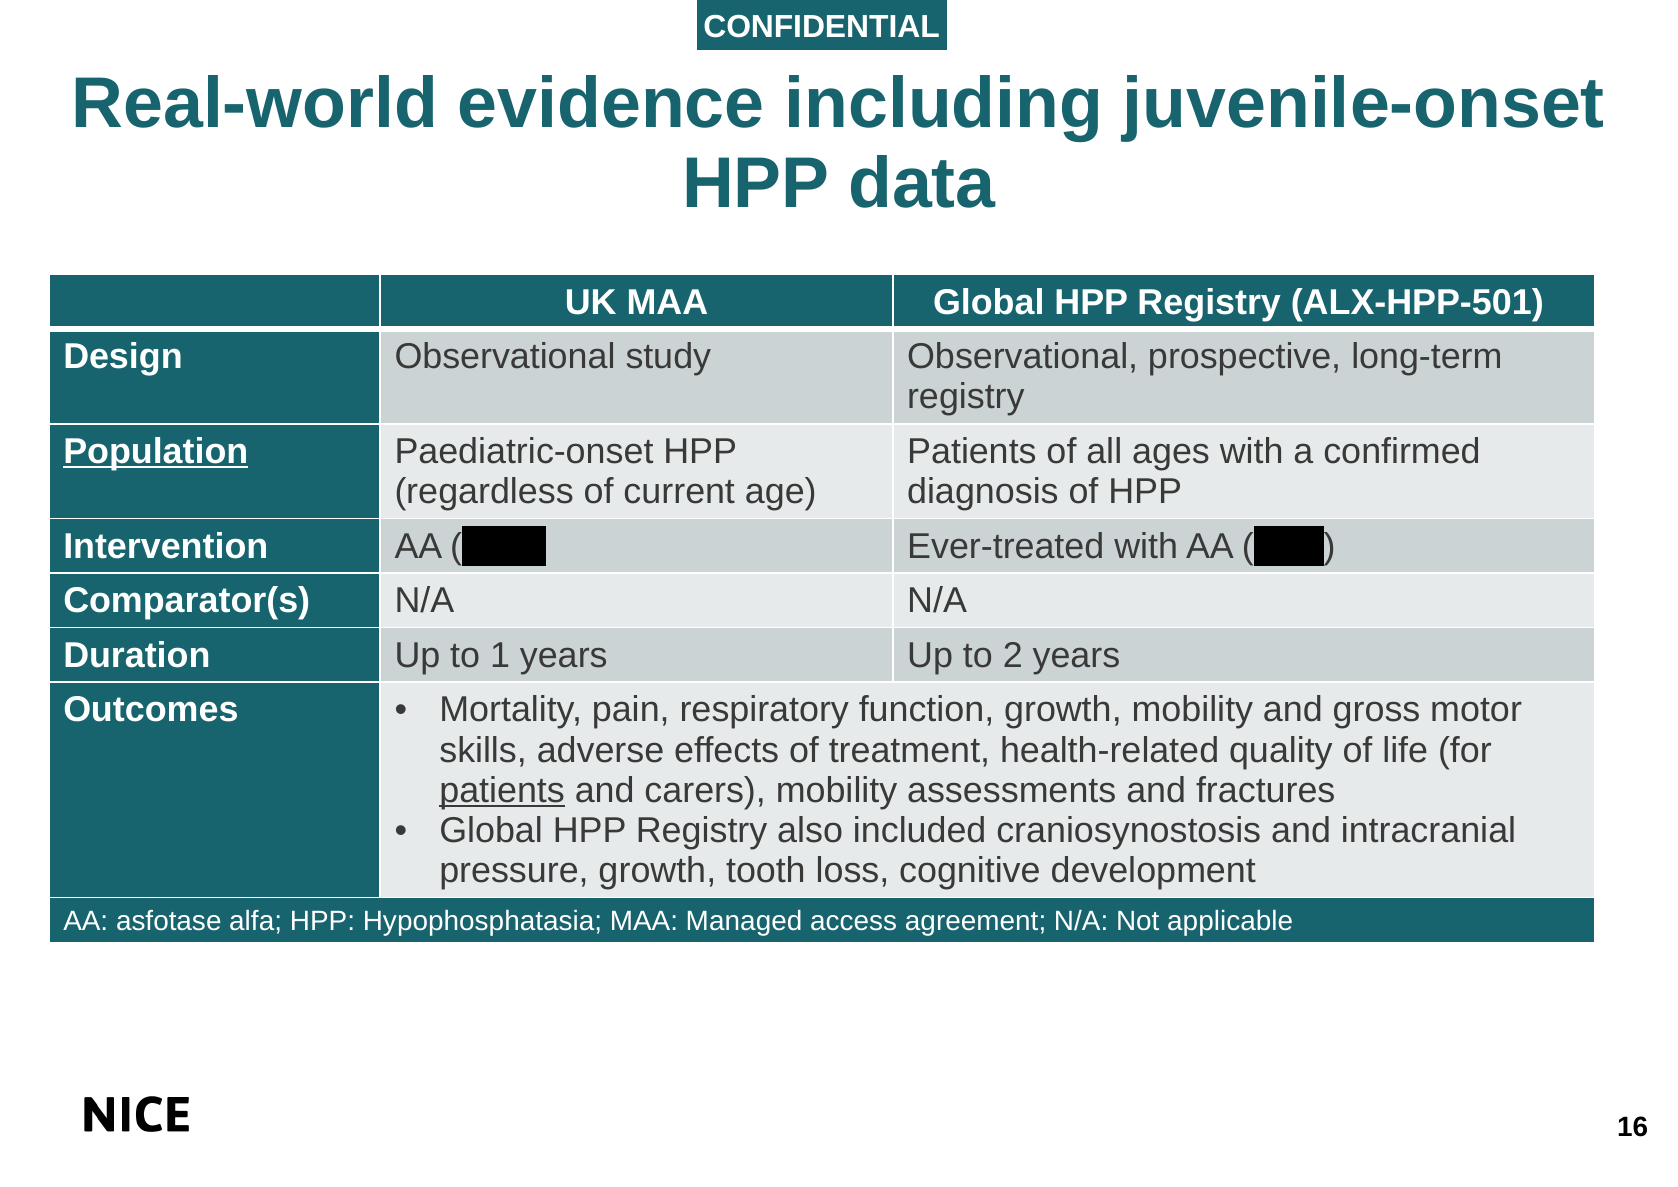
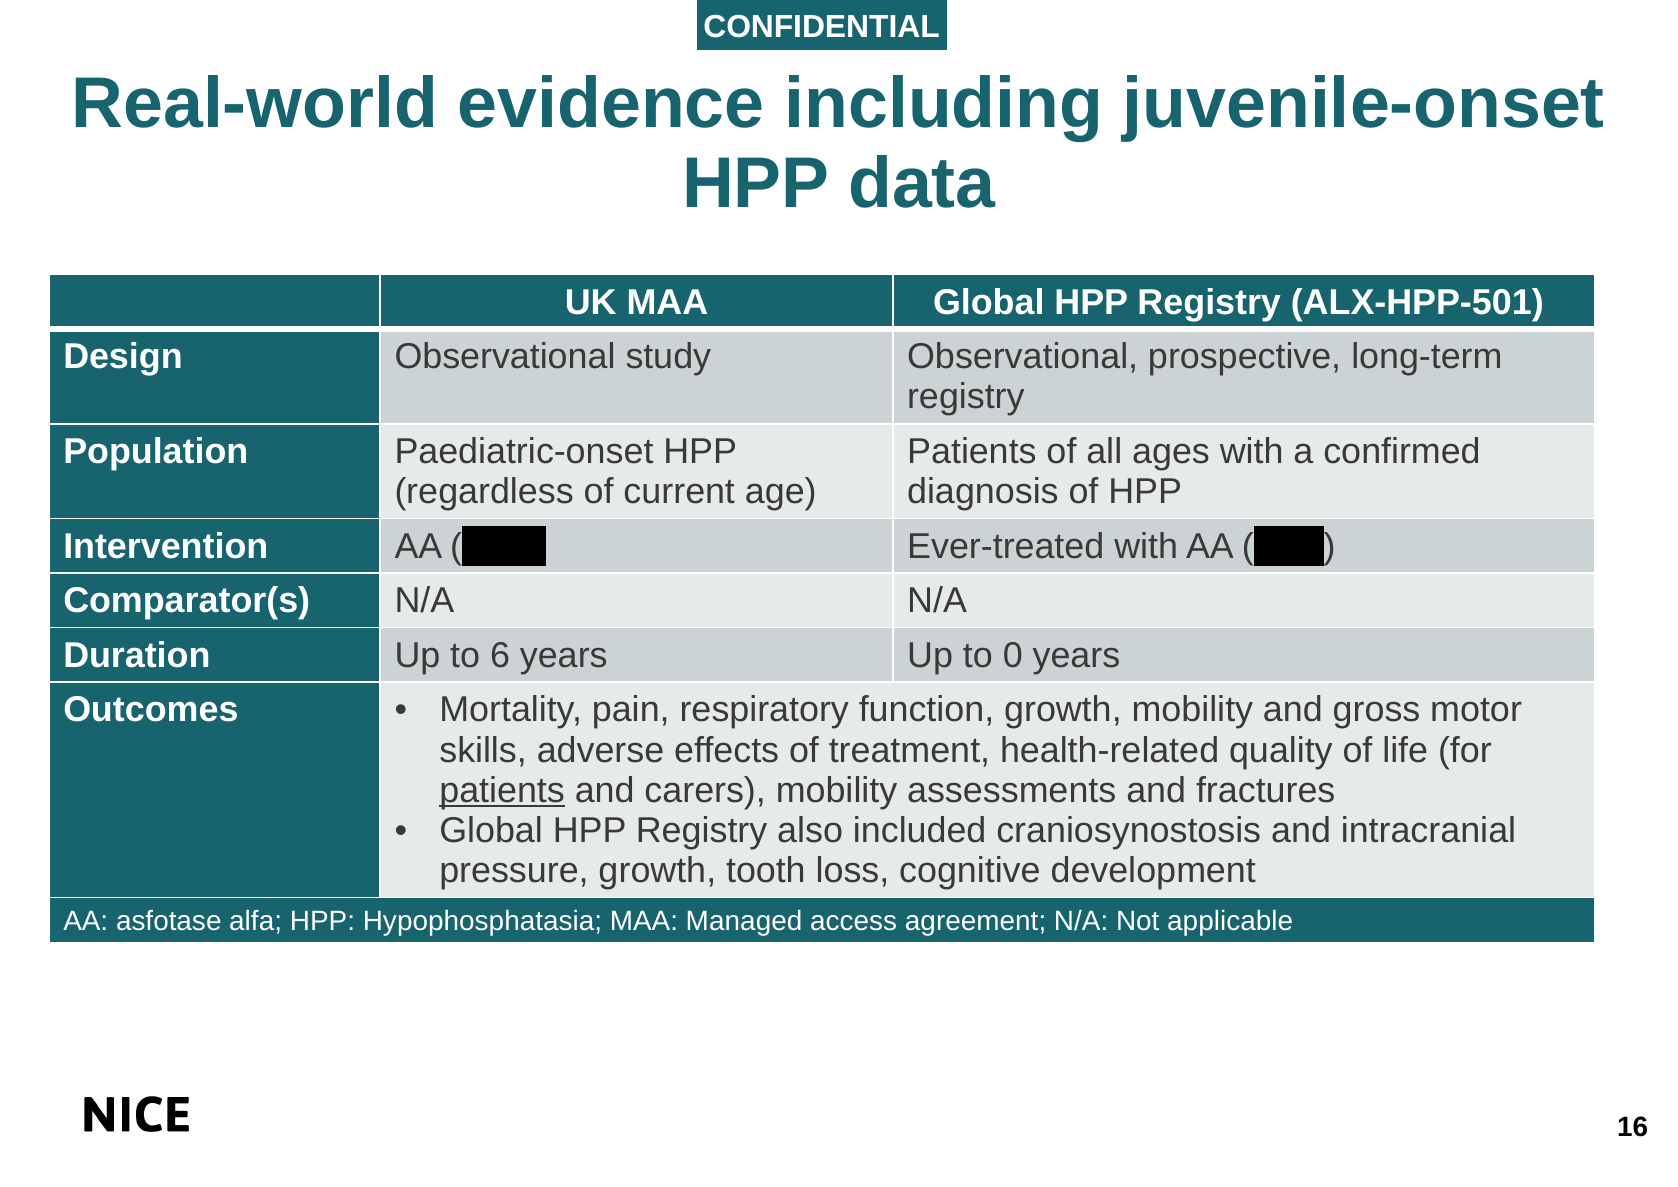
Population underline: present -> none (156, 451)
1: 1 -> 6 (500, 655)
2: 2 -> 0 (1013, 655)
